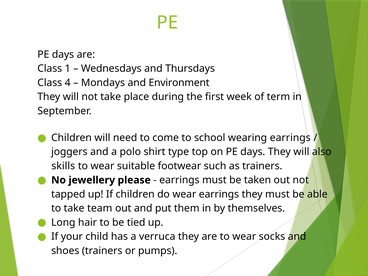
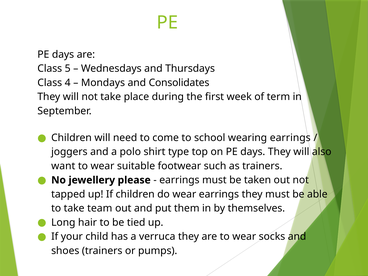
1: 1 -> 5 (68, 69)
Environment: Environment -> Consolidates (179, 83)
skills: skills -> want (63, 166)
